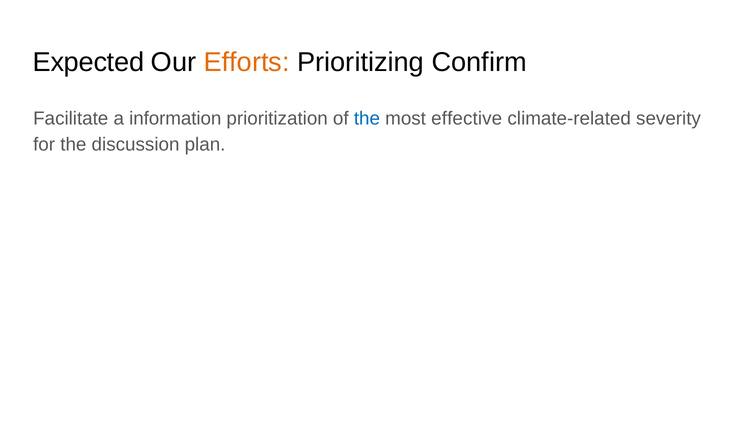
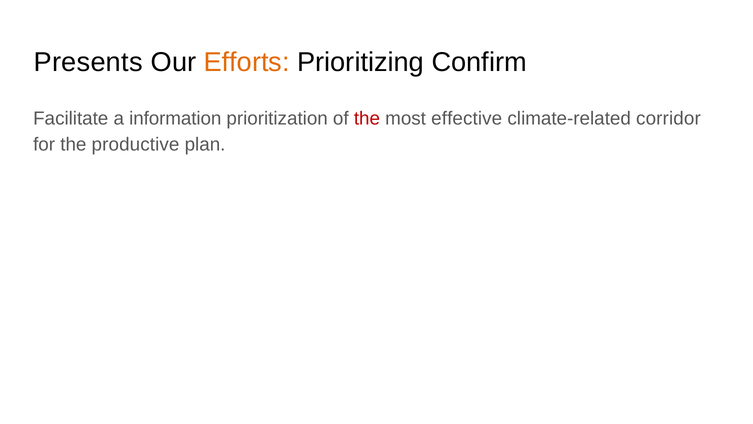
Expected: Expected -> Presents (88, 62)
the colour: blue -> red (367, 118)
severity: severity -> corridor (668, 118)
discussion: discussion -> productive (136, 144)
